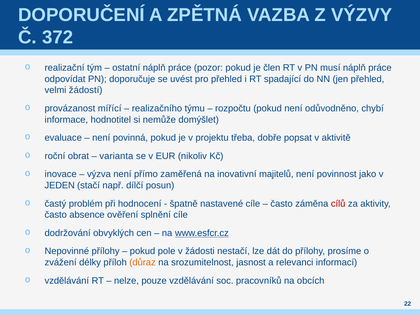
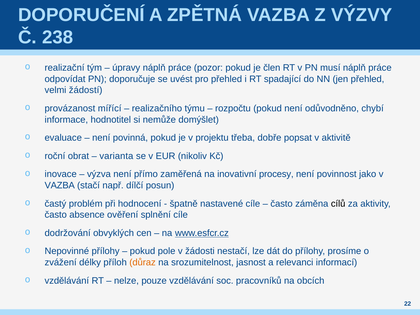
372: 372 -> 238 (58, 37)
ostatní: ostatní -> úpravy (126, 68)
majitelů: majitelů -> procesy (276, 174)
JEDEN: JEDEN -> VAZBA (60, 185)
cílů colour: red -> black (338, 204)
